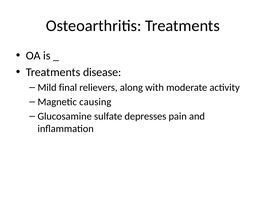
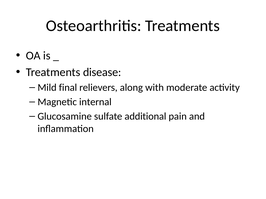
causing: causing -> internal (95, 102)
depresses: depresses -> additional (145, 117)
